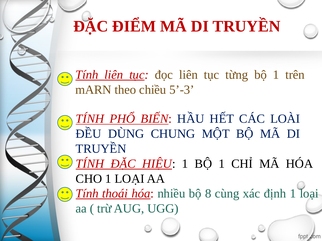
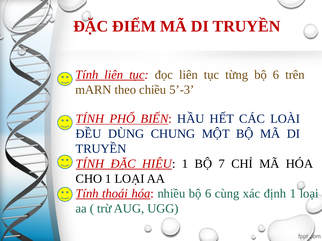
từng bộ 1: 1 -> 6 (276, 75)
1 BỘ 1: 1 -> 7 (222, 164)
nhiều bộ 8: 8 -> 6 (208, 194)
